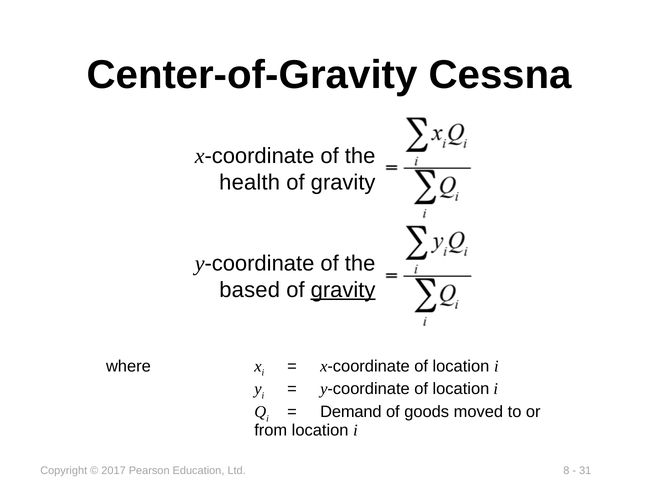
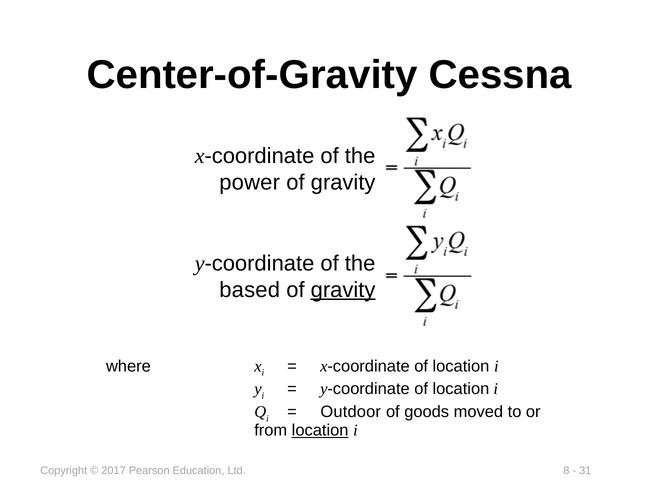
health: health -> power (250, 182)
Demand: Demand -> Outdoor (351, 412)
location underline: none -> present (320, 430)
